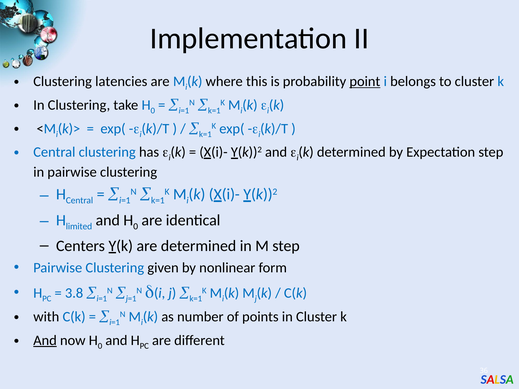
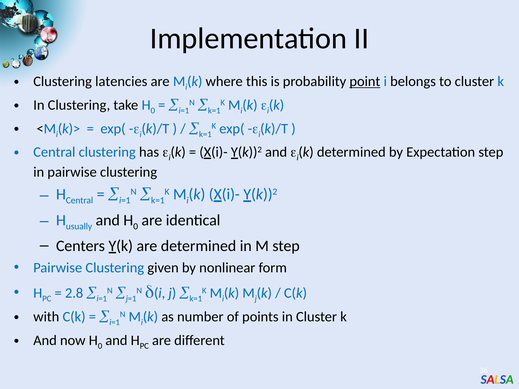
limited: limited -> usually (79, 226)
3.8: 3.8 -> 2.8 (74, 293)
And underline: present -> none (45, 341)
